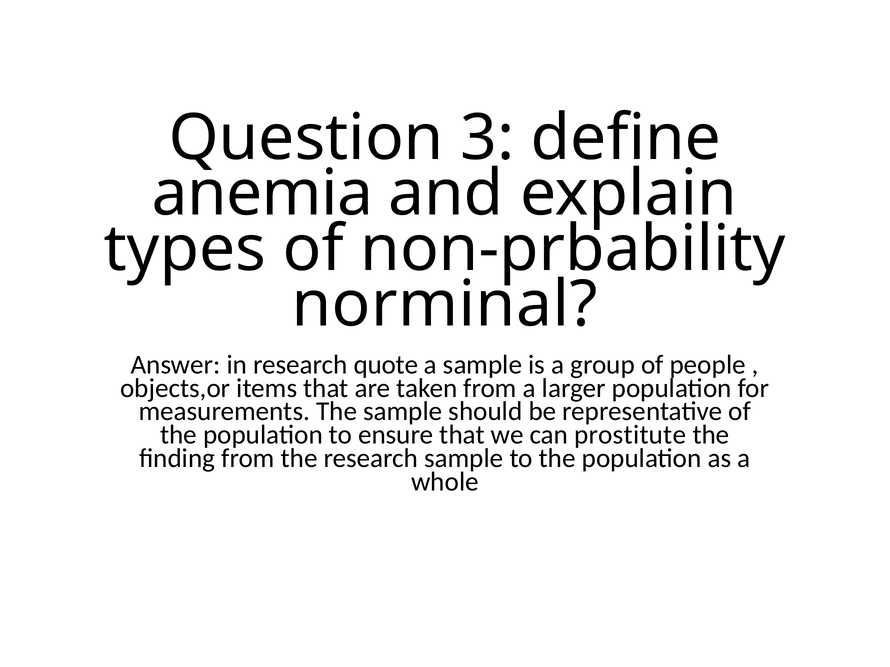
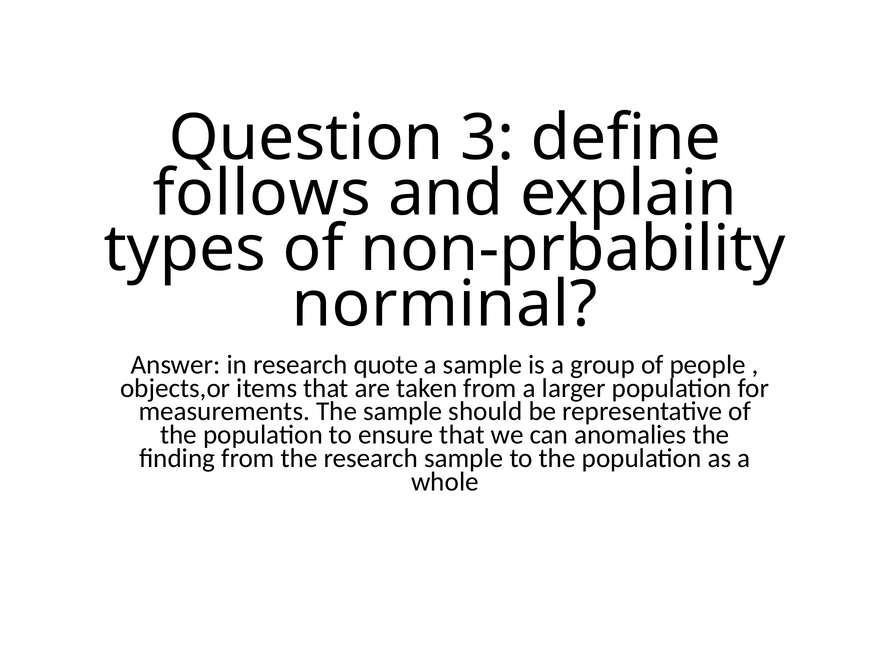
anemia: anemia -> follows (262, 194)
prostitute: prostitute -> anomalies (630, 435)
